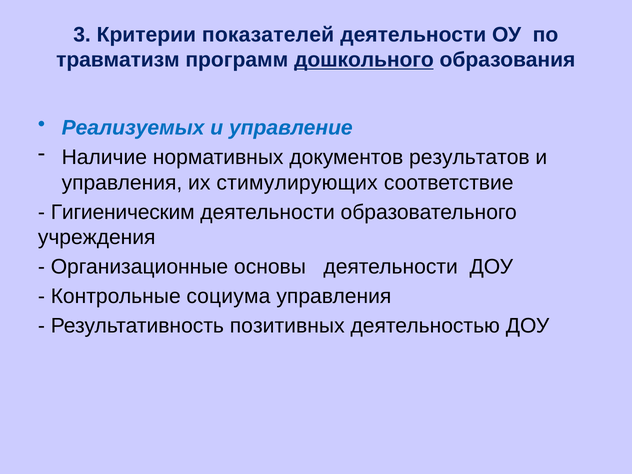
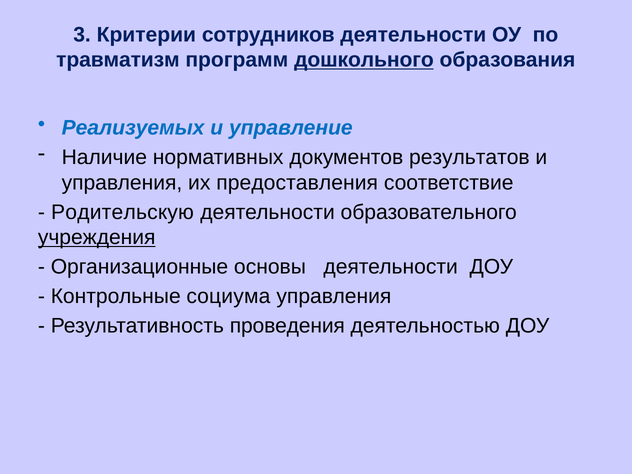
показателей: показателей -> сотрудников (268, 35)
стимулирующих: стимулирующих -> предоставления (297, 183)
Гигиеническим: Гигиеническим -> Родительскую (122, 212)
учреждения underline: none -> present (97, 237)
позитивных: позитивных -> проведения (287, 326)
